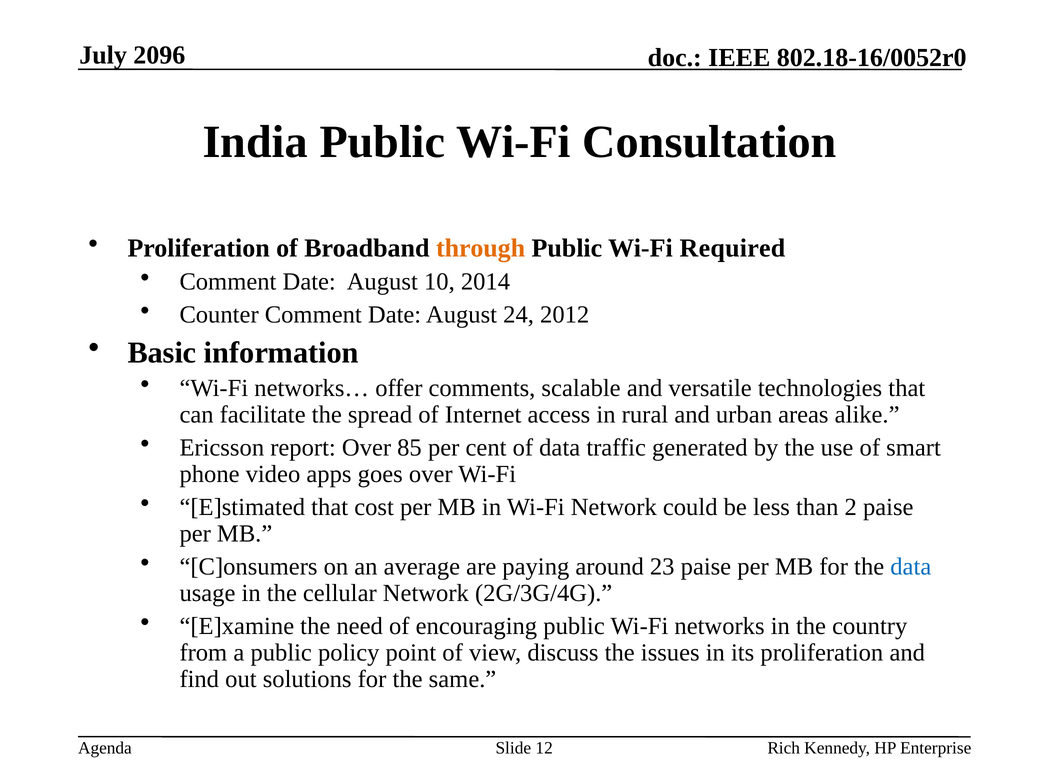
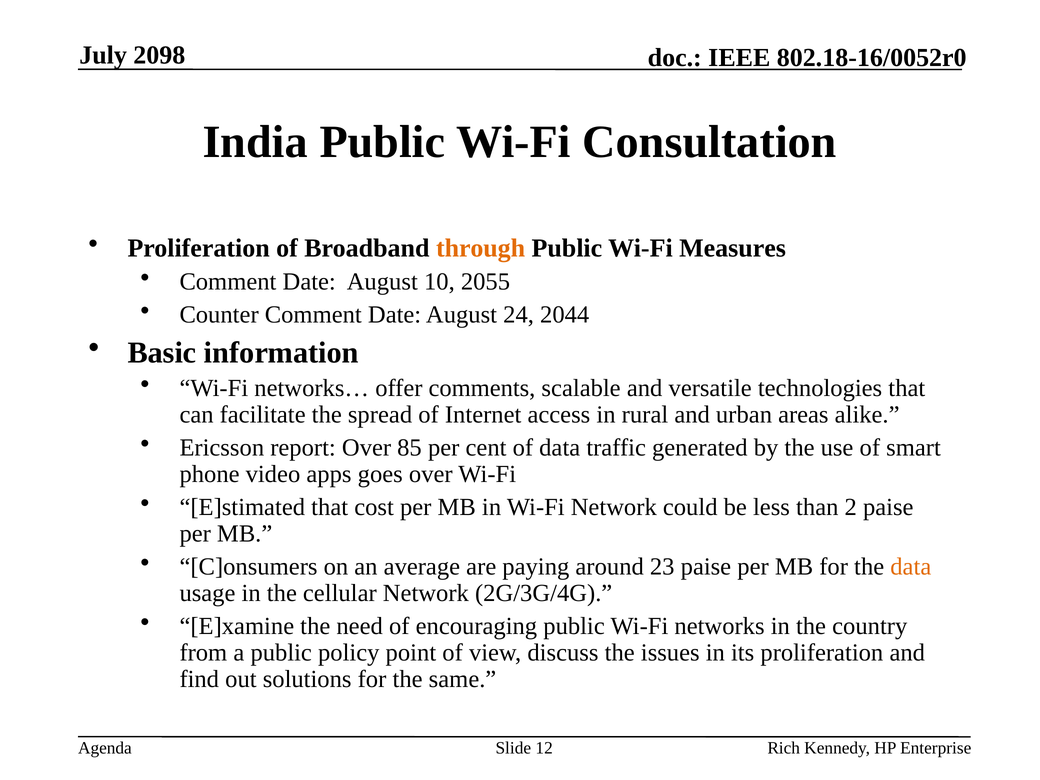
2096: 2096 -> 2098 (159, 55)
Required: Required -> Measures (733, 248)
2014: 2014 -> 2055 (485, 282)
2012: 2012 -> 2044 (565, 315)
data colour: blue -> orange (911, 567)
